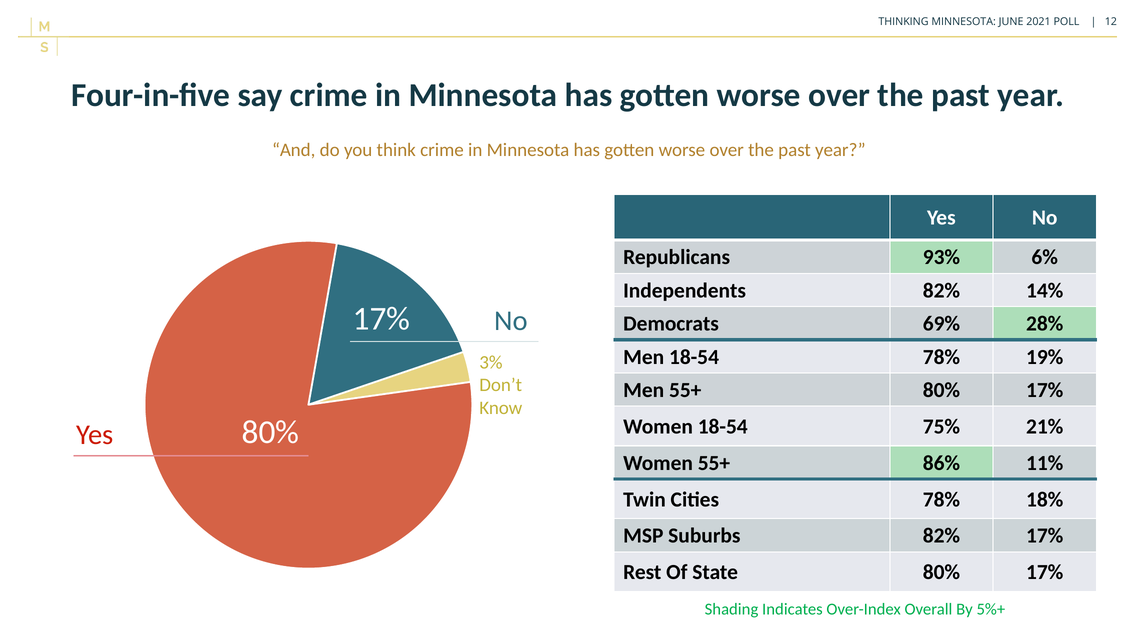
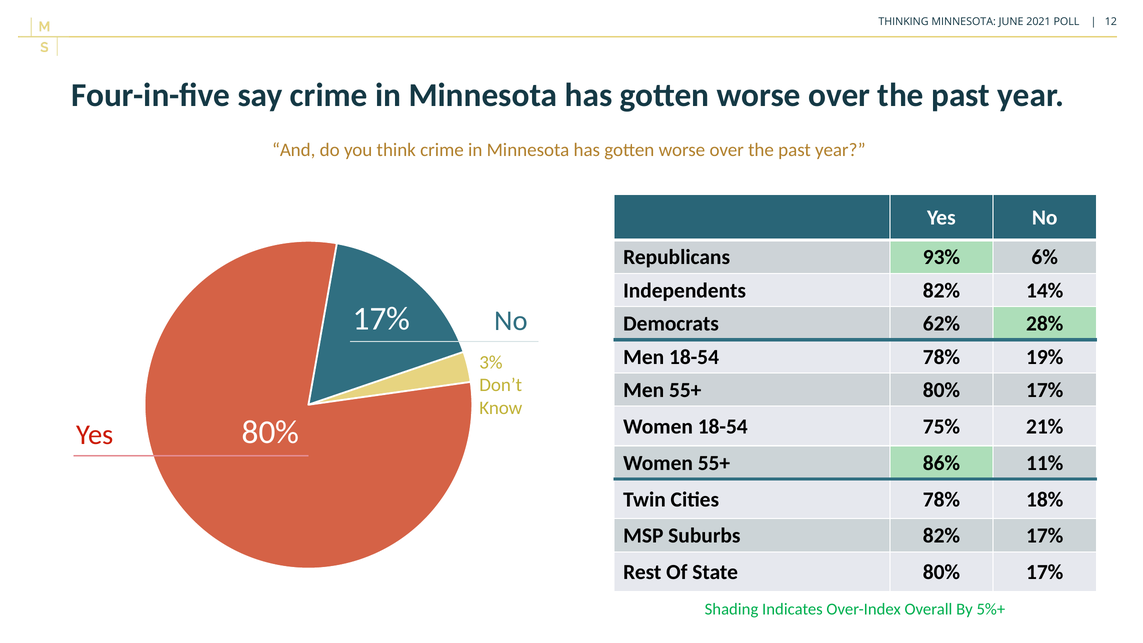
69%: 69% -> 62% (941, 324)
